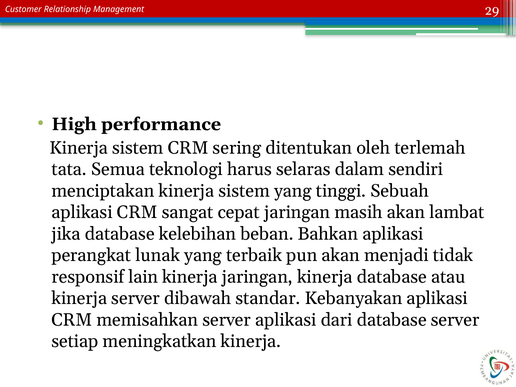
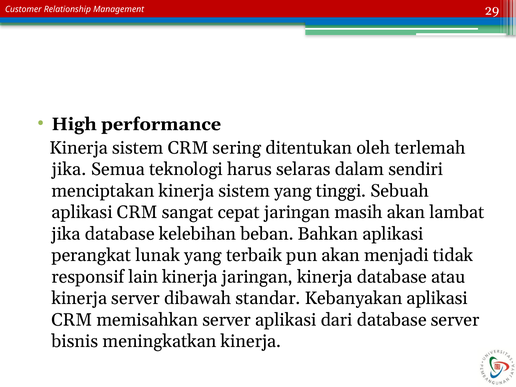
tata: tata -> jika (69, 169)
setiap: setiap -> bisnis (75, 341)
